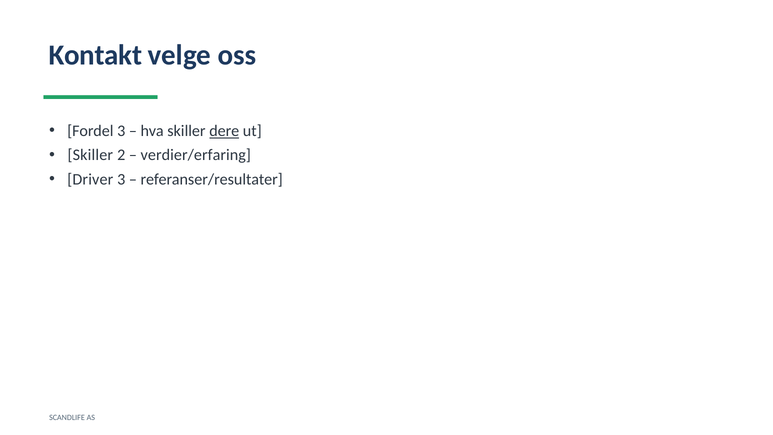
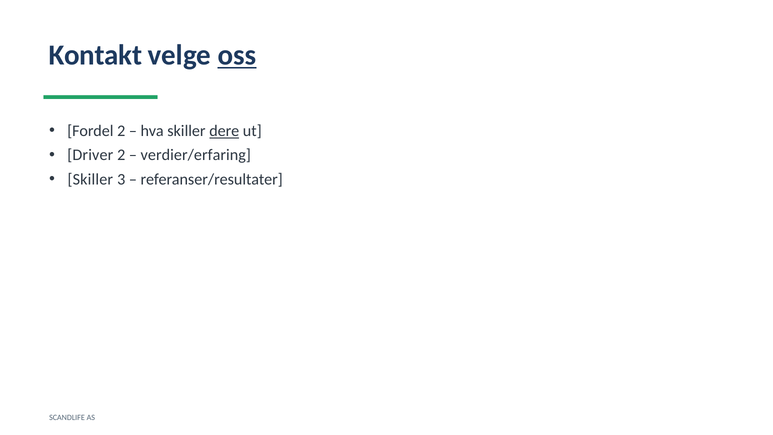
oss underline: none -> present (237, 55)
Fordel 3: 3 -> 2 (121, 131)
Skiller: Skiller -> Driver (90, 155)
Driver: Driver -> Skiller (90, 179)
